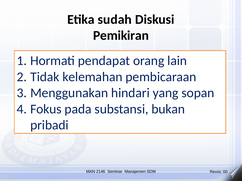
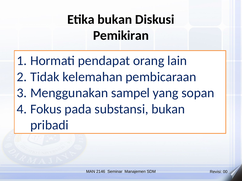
Etika sudah: sudah -> bukan (115, 19)
hindari: hindari -> sampel (130, 93)
